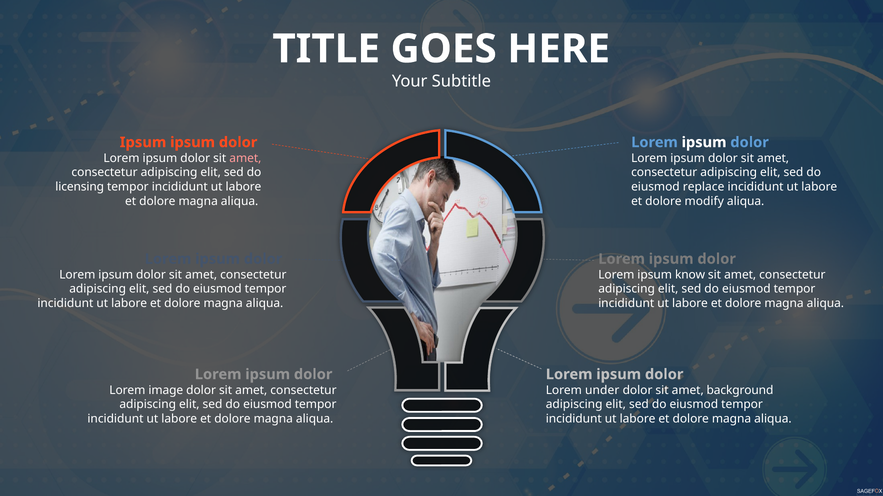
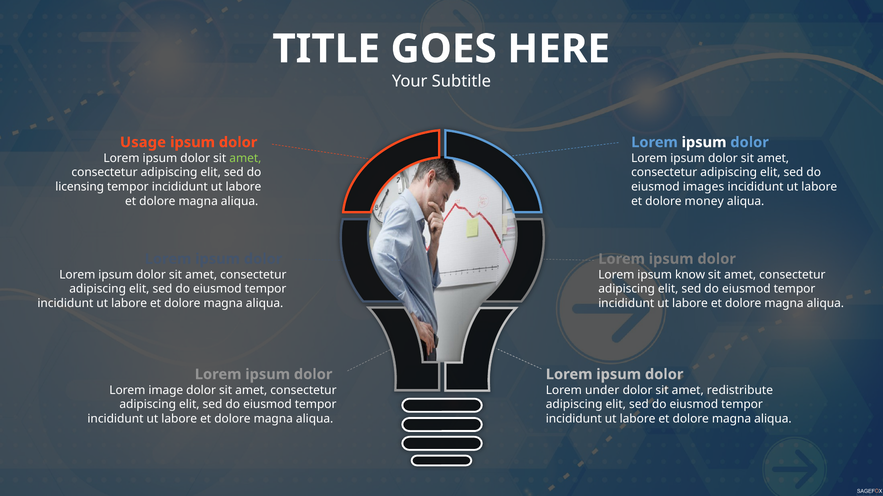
Ipsum: Ipsum -> Usage (143, 143)
amet colour: pink -> light green (245, 158)
replace: replace -> images (704, 187)
modify: modify -> money (704, 201)
background: background -> redistribute (740, 391)
